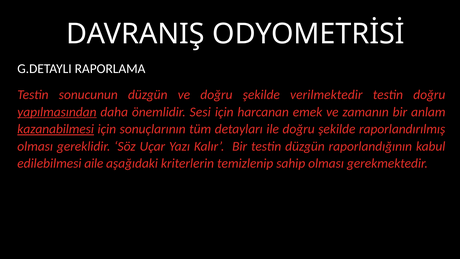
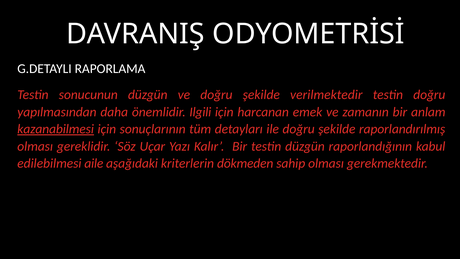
yapılmasından underline: present -> none (57, 112)
Sesi: Sesi -> Ilgili (200, 112)
temizlenip: temizlenip -> dökmeden (245, 163)
